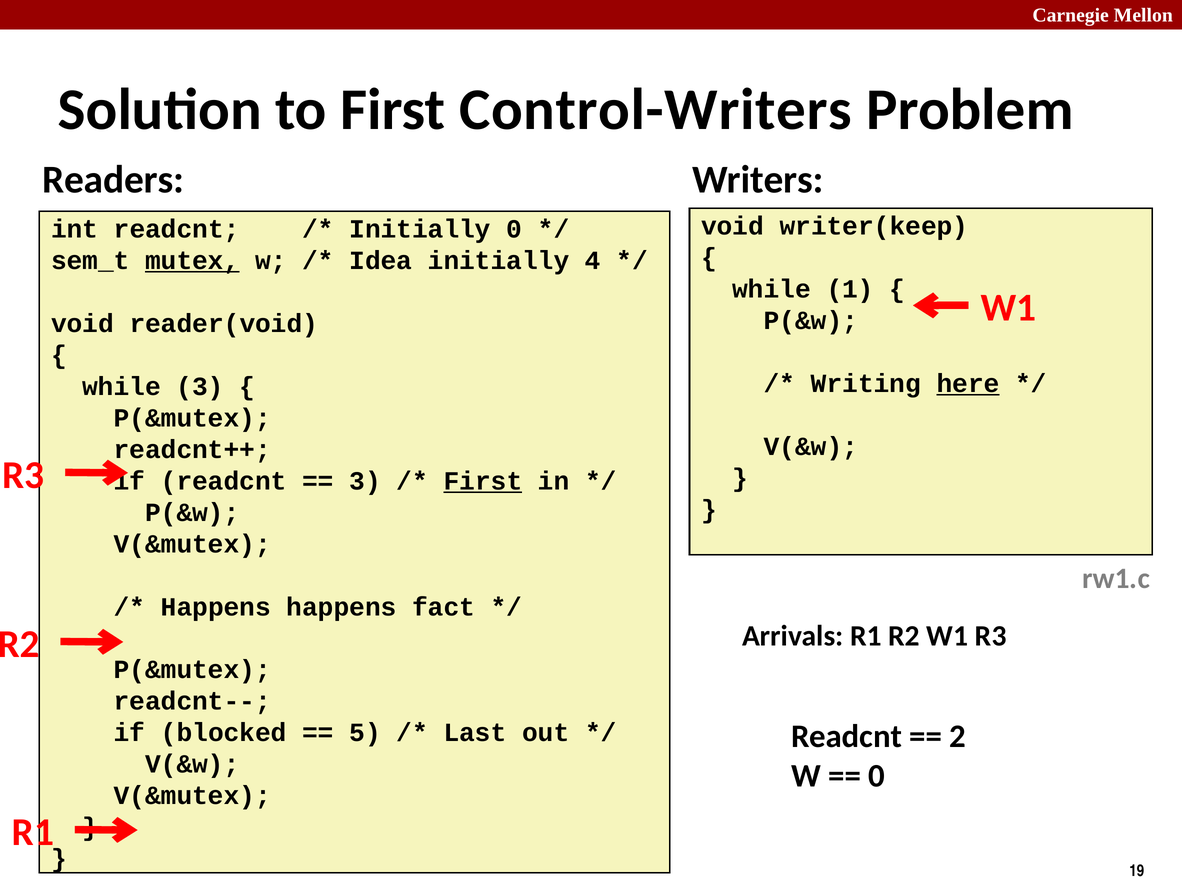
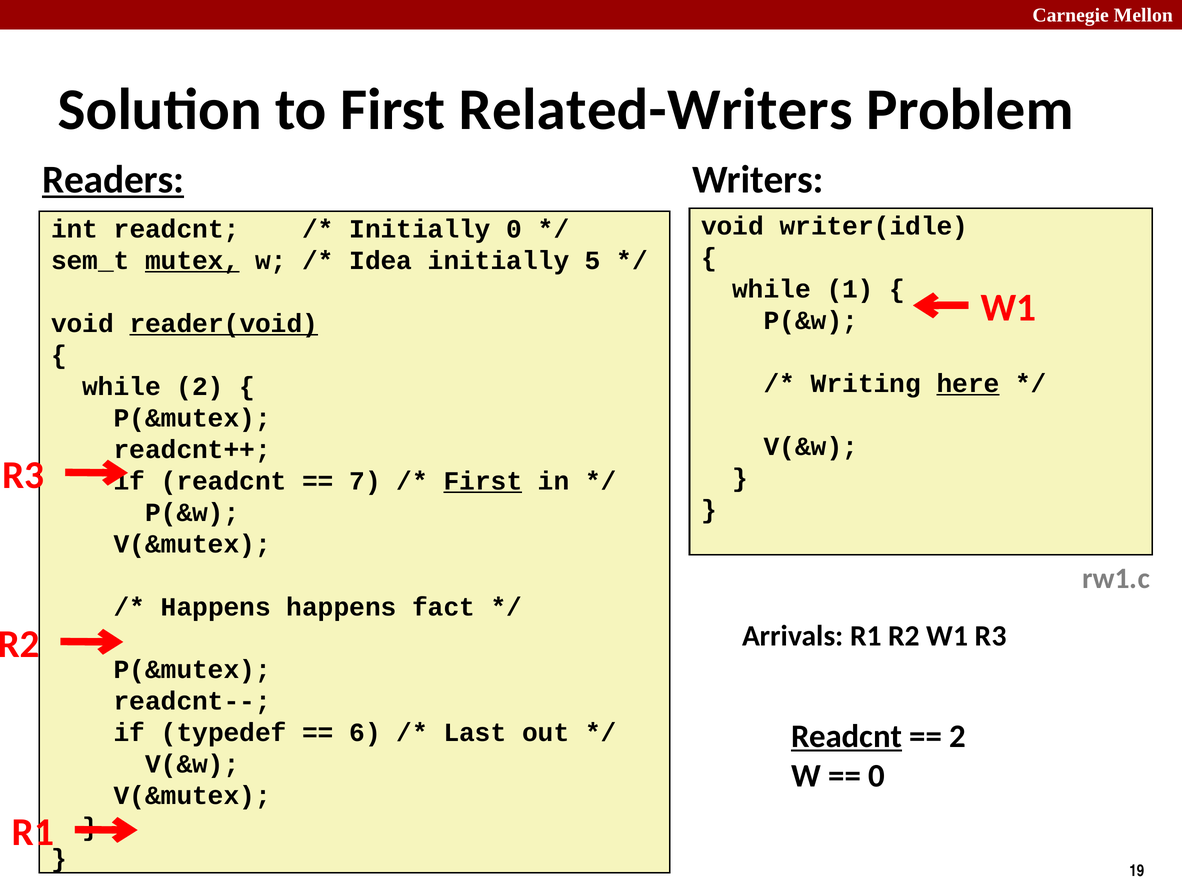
Control-Writers: Control-Writers -> Related-Writers (656, 110)
Readers underline: none -> present (113, 180)
writer(keep: writer(keep -> writer(idle (874, 226)
4: 4 -> 5 (593, 261)
reader(void underline: none -> present (224, 324)
while 3: 3 -> 2 (200, 387)
3: 3 -> 7 (365, 481)
blocked: blocked -> typedef (224, 733)
5: 5 -> 6 (365, 733)
Readcnt underline: none -> present (846, 737)
